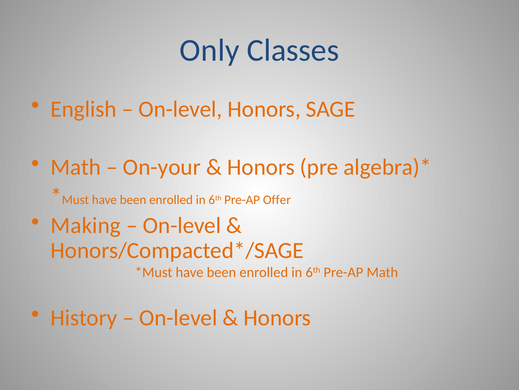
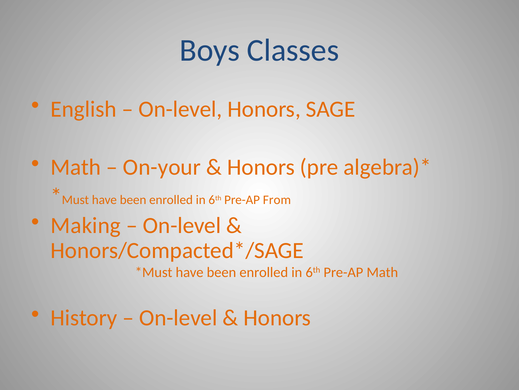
Only: Only -> Boys (210, 50)
Offer: Offer -> From (277, 199)
